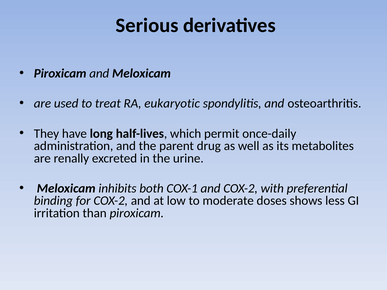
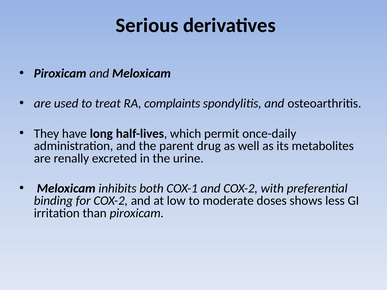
eukaryotic: eukaryotic -> complaints (172, 103)
